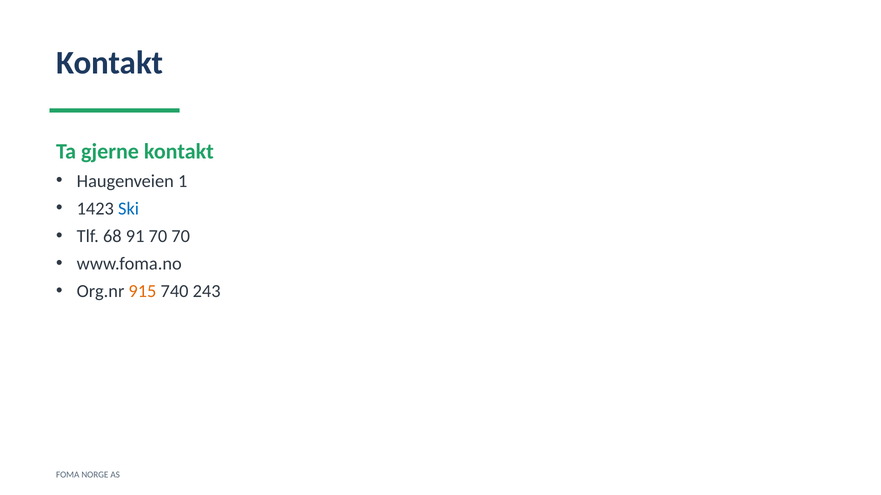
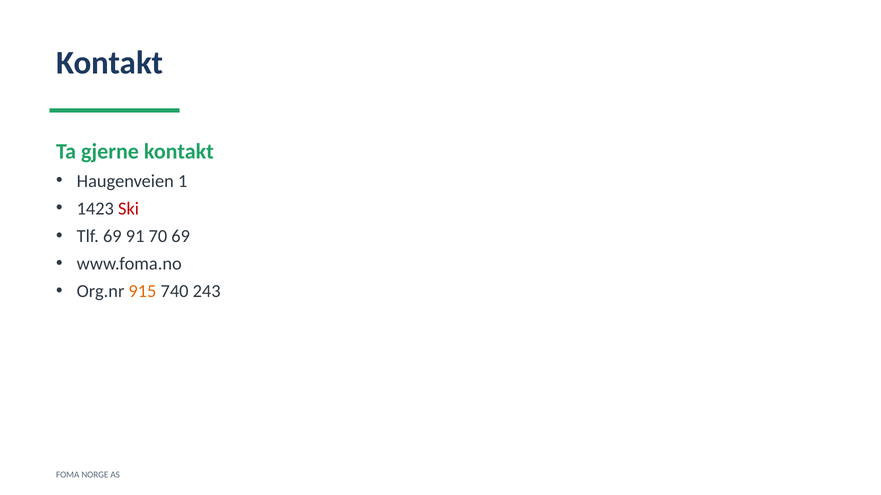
Ski colour: blue -> red (129, 209)
Tlf 68: 68 -> 69 (112, 236)
70 70: 70 -> 69 (181, 236)
